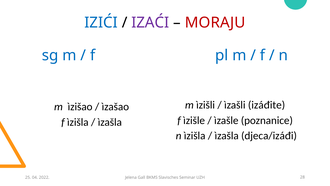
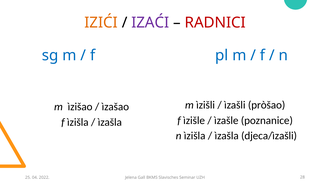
IZIĆI colour: blue -> orange (101, 22)
MORAJU: MORAJU -> RADNICI (215, 22)
izáđite: izáđite -> pròšao (267, 105)
djeca/izáđi: djeca/izáđi -> djeca/ìzašli (269, 136)
